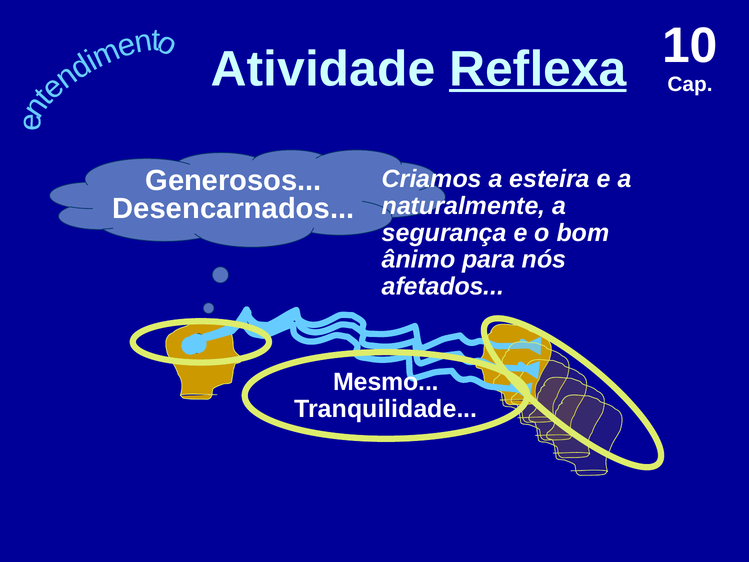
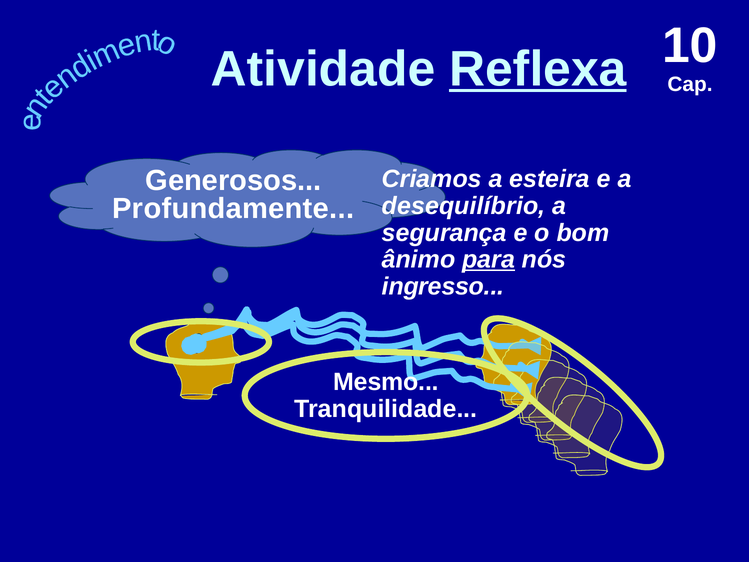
naturalmente: naturalmente -> desequilíbrio (464, 206)
Desencarnados: Desencarnados -> Profundamente (233, 209)
para underline: none -> present (489, 260)
afetados: afetados -> ingresso (443, 287)
